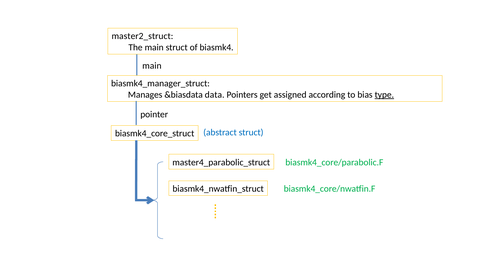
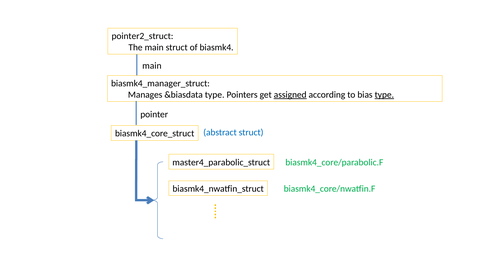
master2_struct: master2_struct -> pointer2_struct (142, 36)
&biasdata data: data -> type (215, 95)
assigned underline: none -> present (290, 95)
